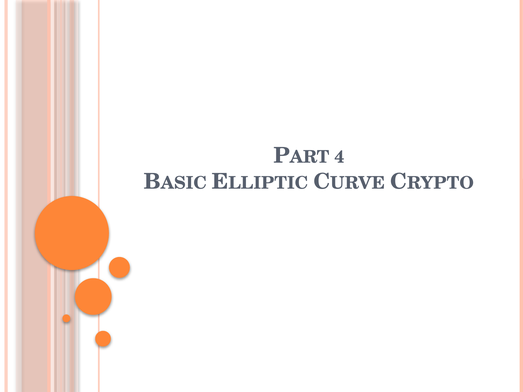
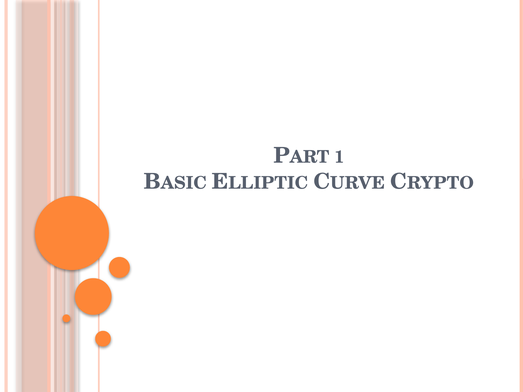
4: 4 -> 1 (340, 157)
